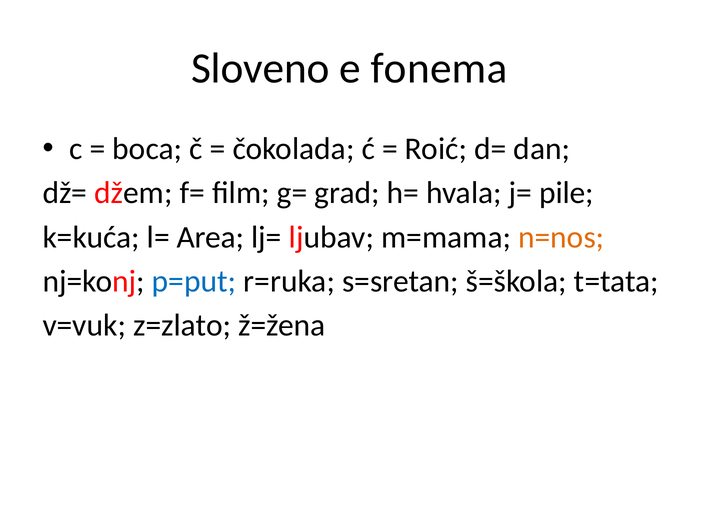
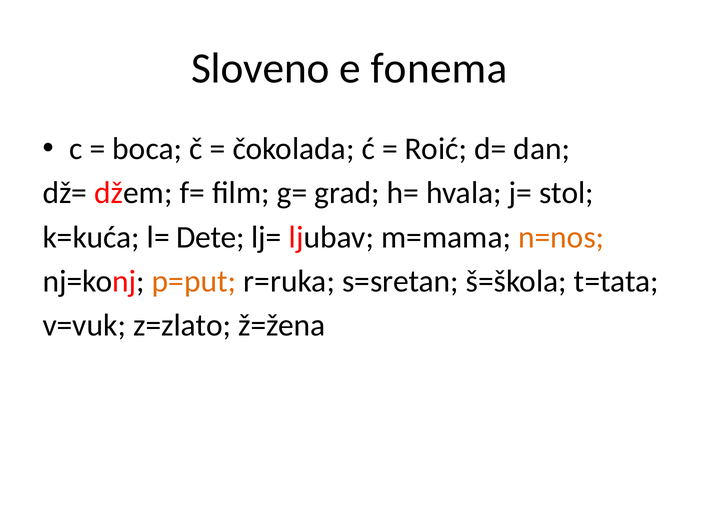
pile: pile -> stol (566, 193)
Area: Area -> Dete (211, 237)
p=put colour: blue -> orange (194, 281)
